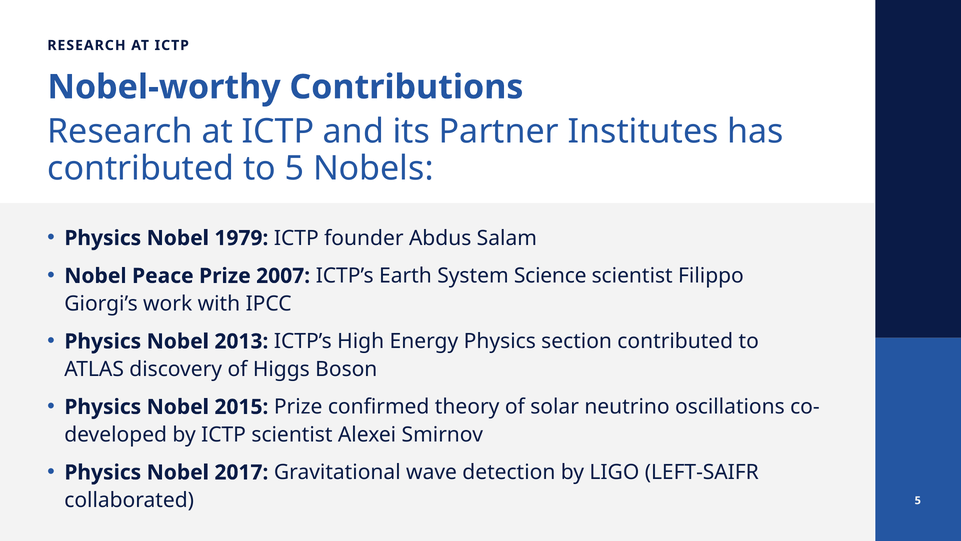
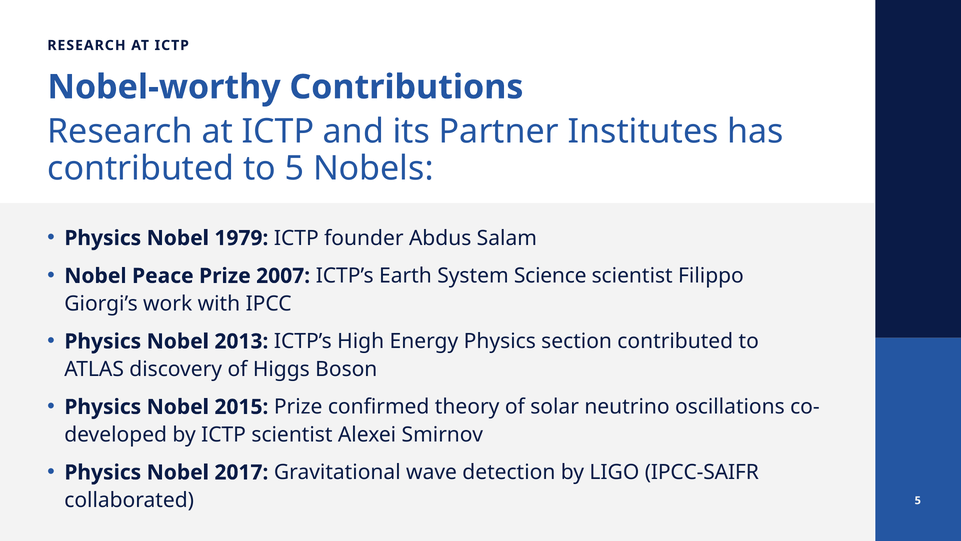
LEFT-SAIFR: LEFT-SAIFR -> IPCC-SAIFR (702, 472)
